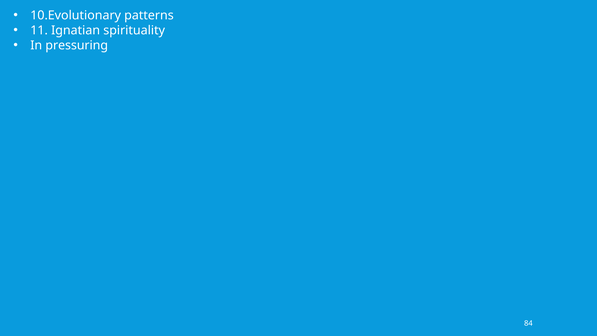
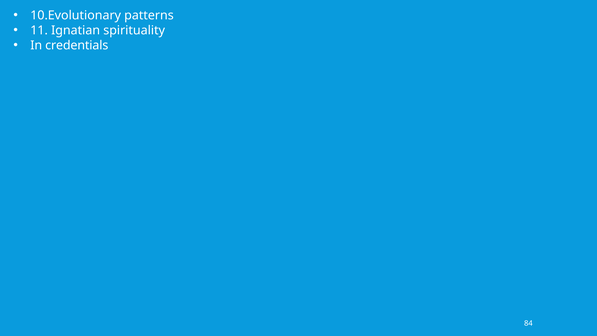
pressuring: pressuring -> credentials (77, 45)
